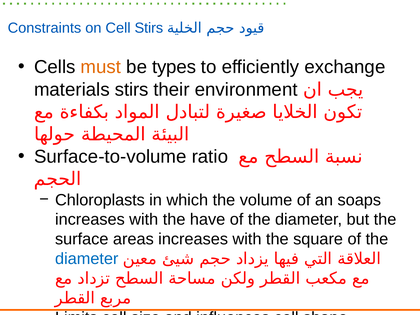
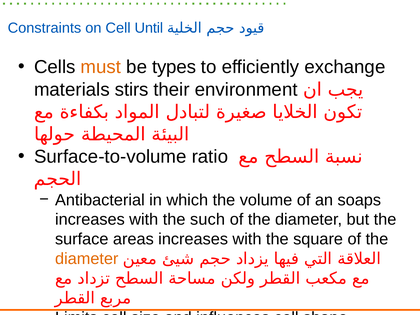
Cell Stirs: Stirs -> Until (149, 28)
Chloroplasts: Chloroplasts -> Antibacterial (100, 200)
have: have -> such (208, 220)
diameter colour: blue -> orange (87, 259)
